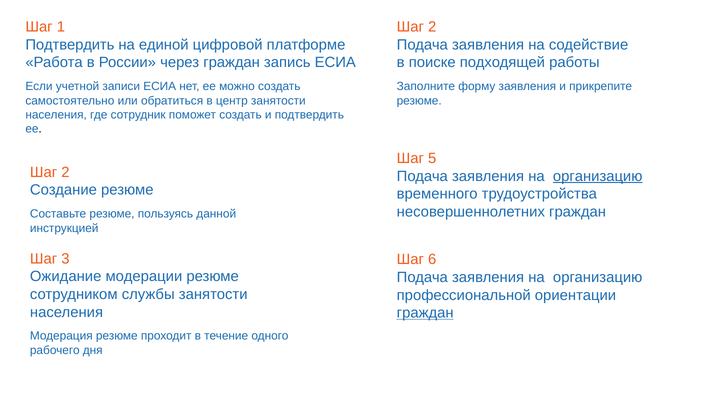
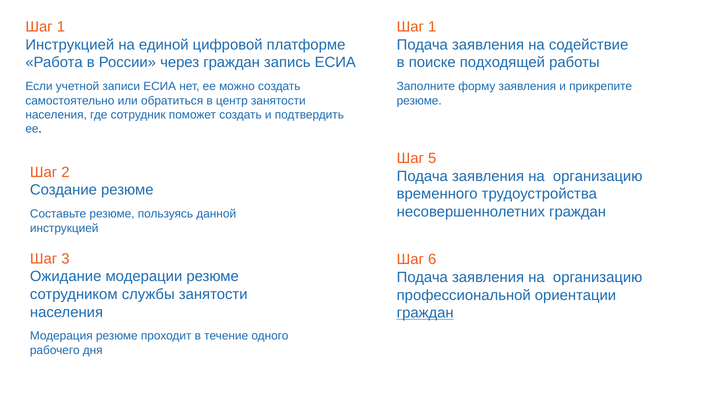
2: 2 -> 1 (432, 27)
Подтвердить: Подтвердить -> Инструкцией (70, 45)
организацию underline: present -> none (598, 176)
